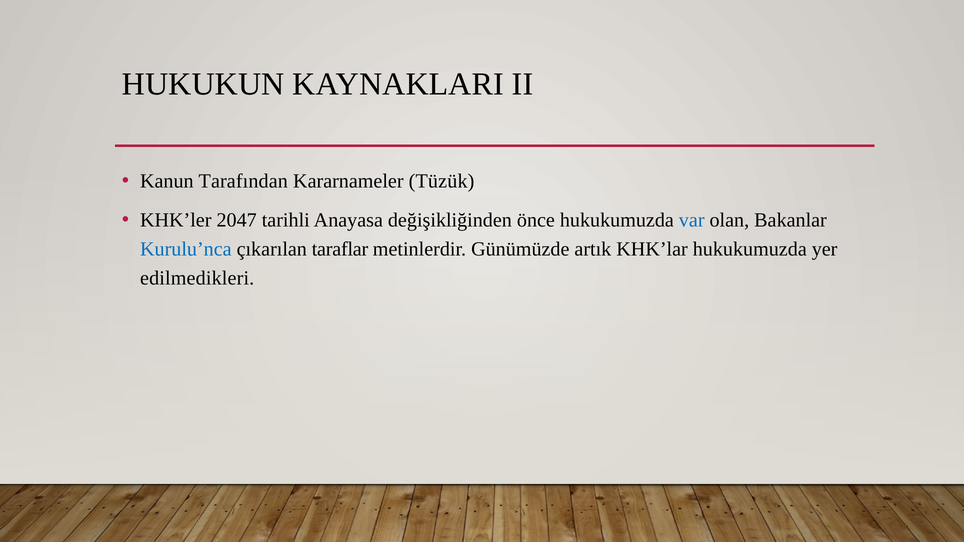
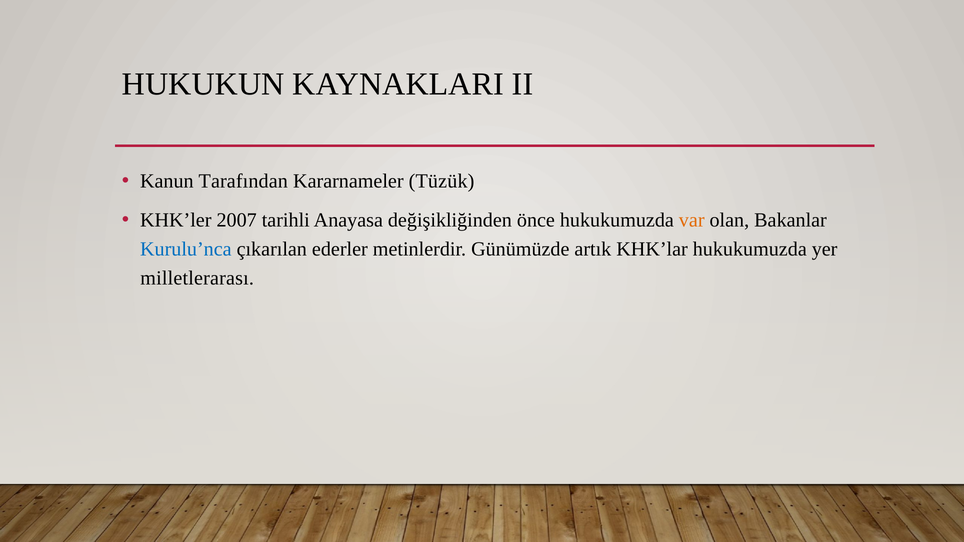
2047: 2047 -> 2007 (237, 220)
var colour: blue -> orange (692, 220)
taraflar: taraflar -> ederler (340, 249)
edilmedikleri: edilmedikleri -> milletlerarası (197, 278)
